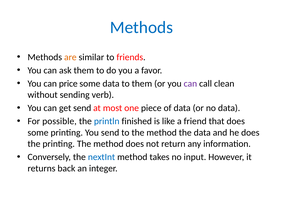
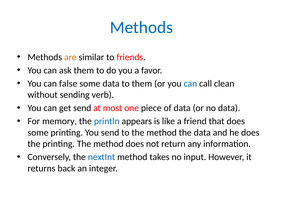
price: price -> false (68, 84)
can colour: purple -> blue (190, 84)
possible: possible -> memory (59, 121)
finished: finished -> appears (137, 121)
